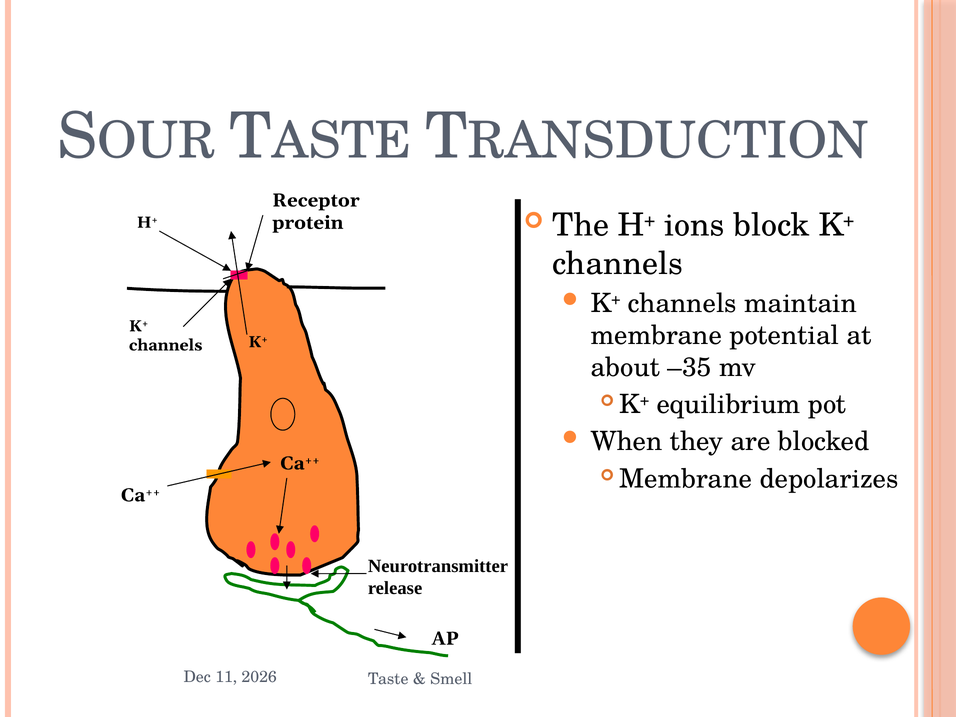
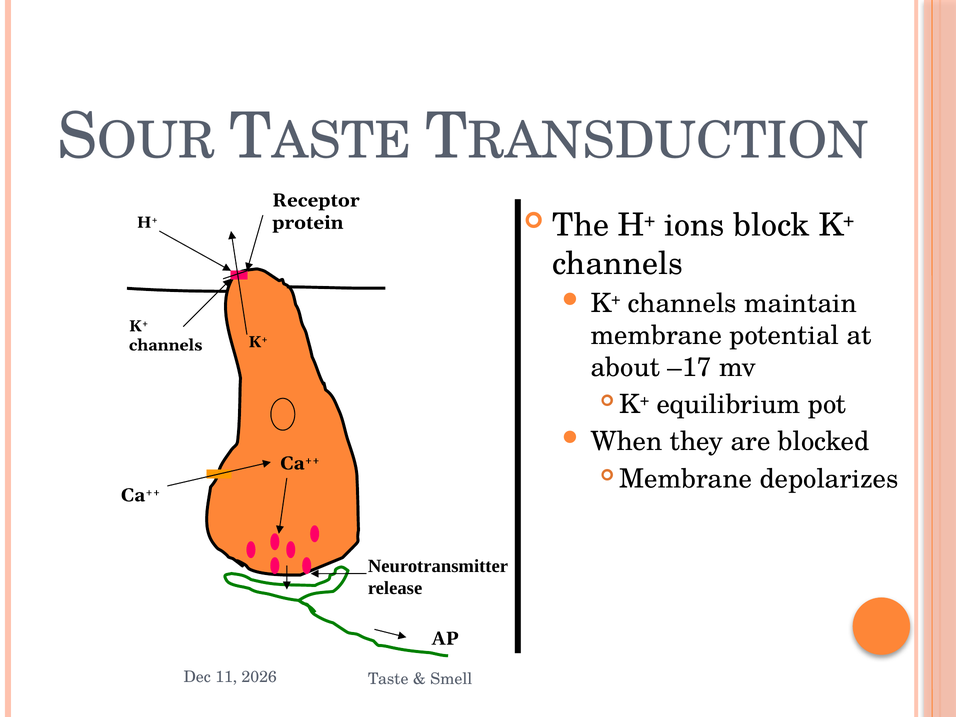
–35: –35 -> –17 (690, 367)
